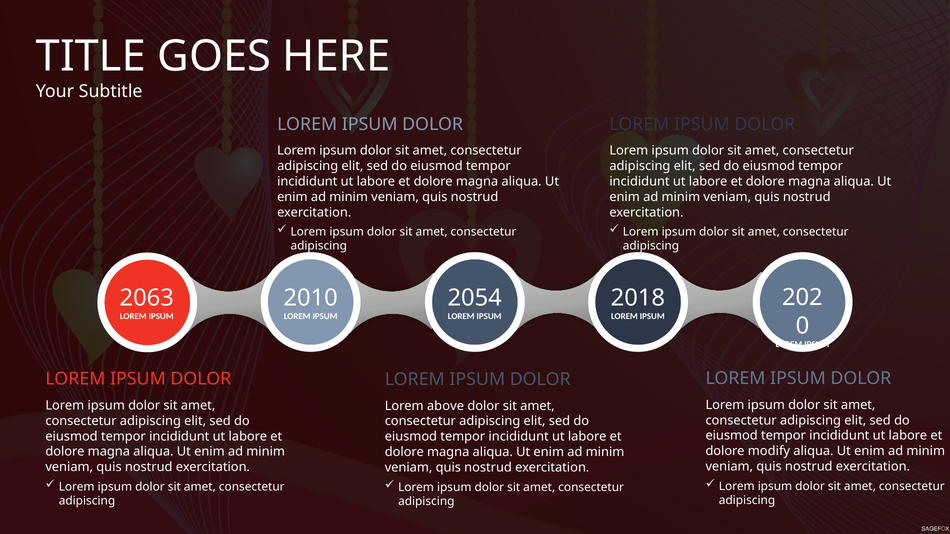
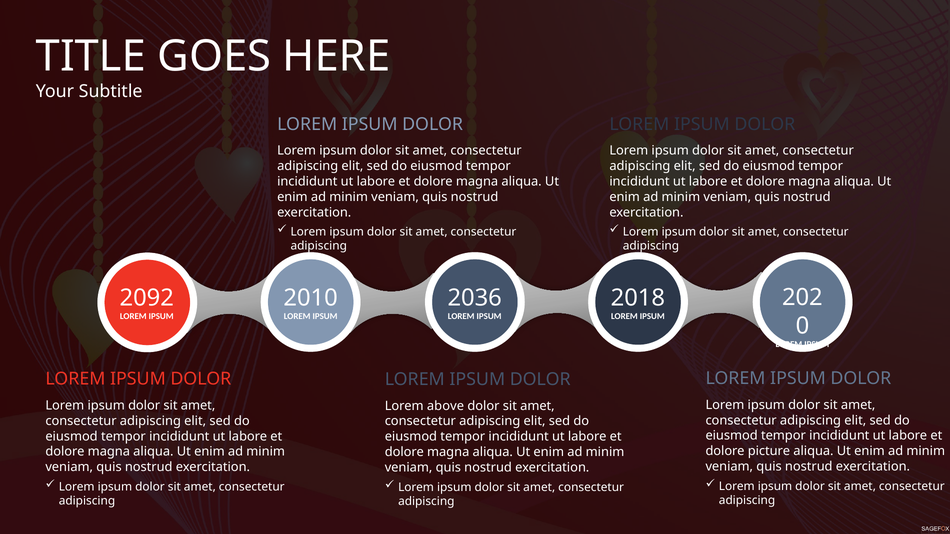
2063: 2063 -> 2092 (147, 298)
2054: 2054 -> 2036 (475, 298)
modify: modify -> picture (769, 451)
